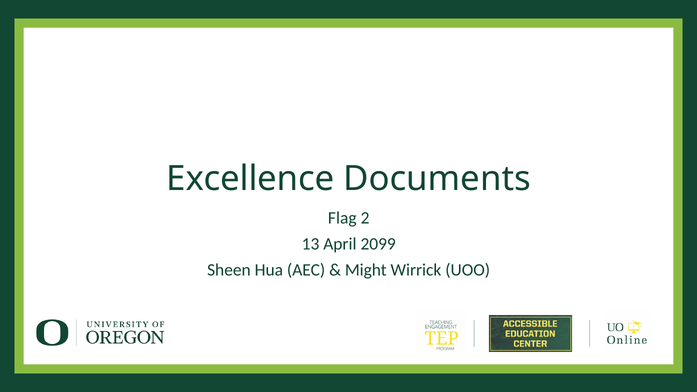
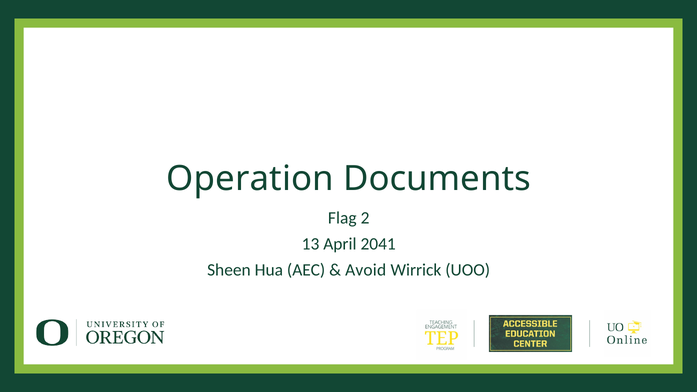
Excellence: Excellence -> Operation (250, 179)
2099: 2099 -> 2041 (378, 244)
Might: Might -> Avoid (366, 270)
